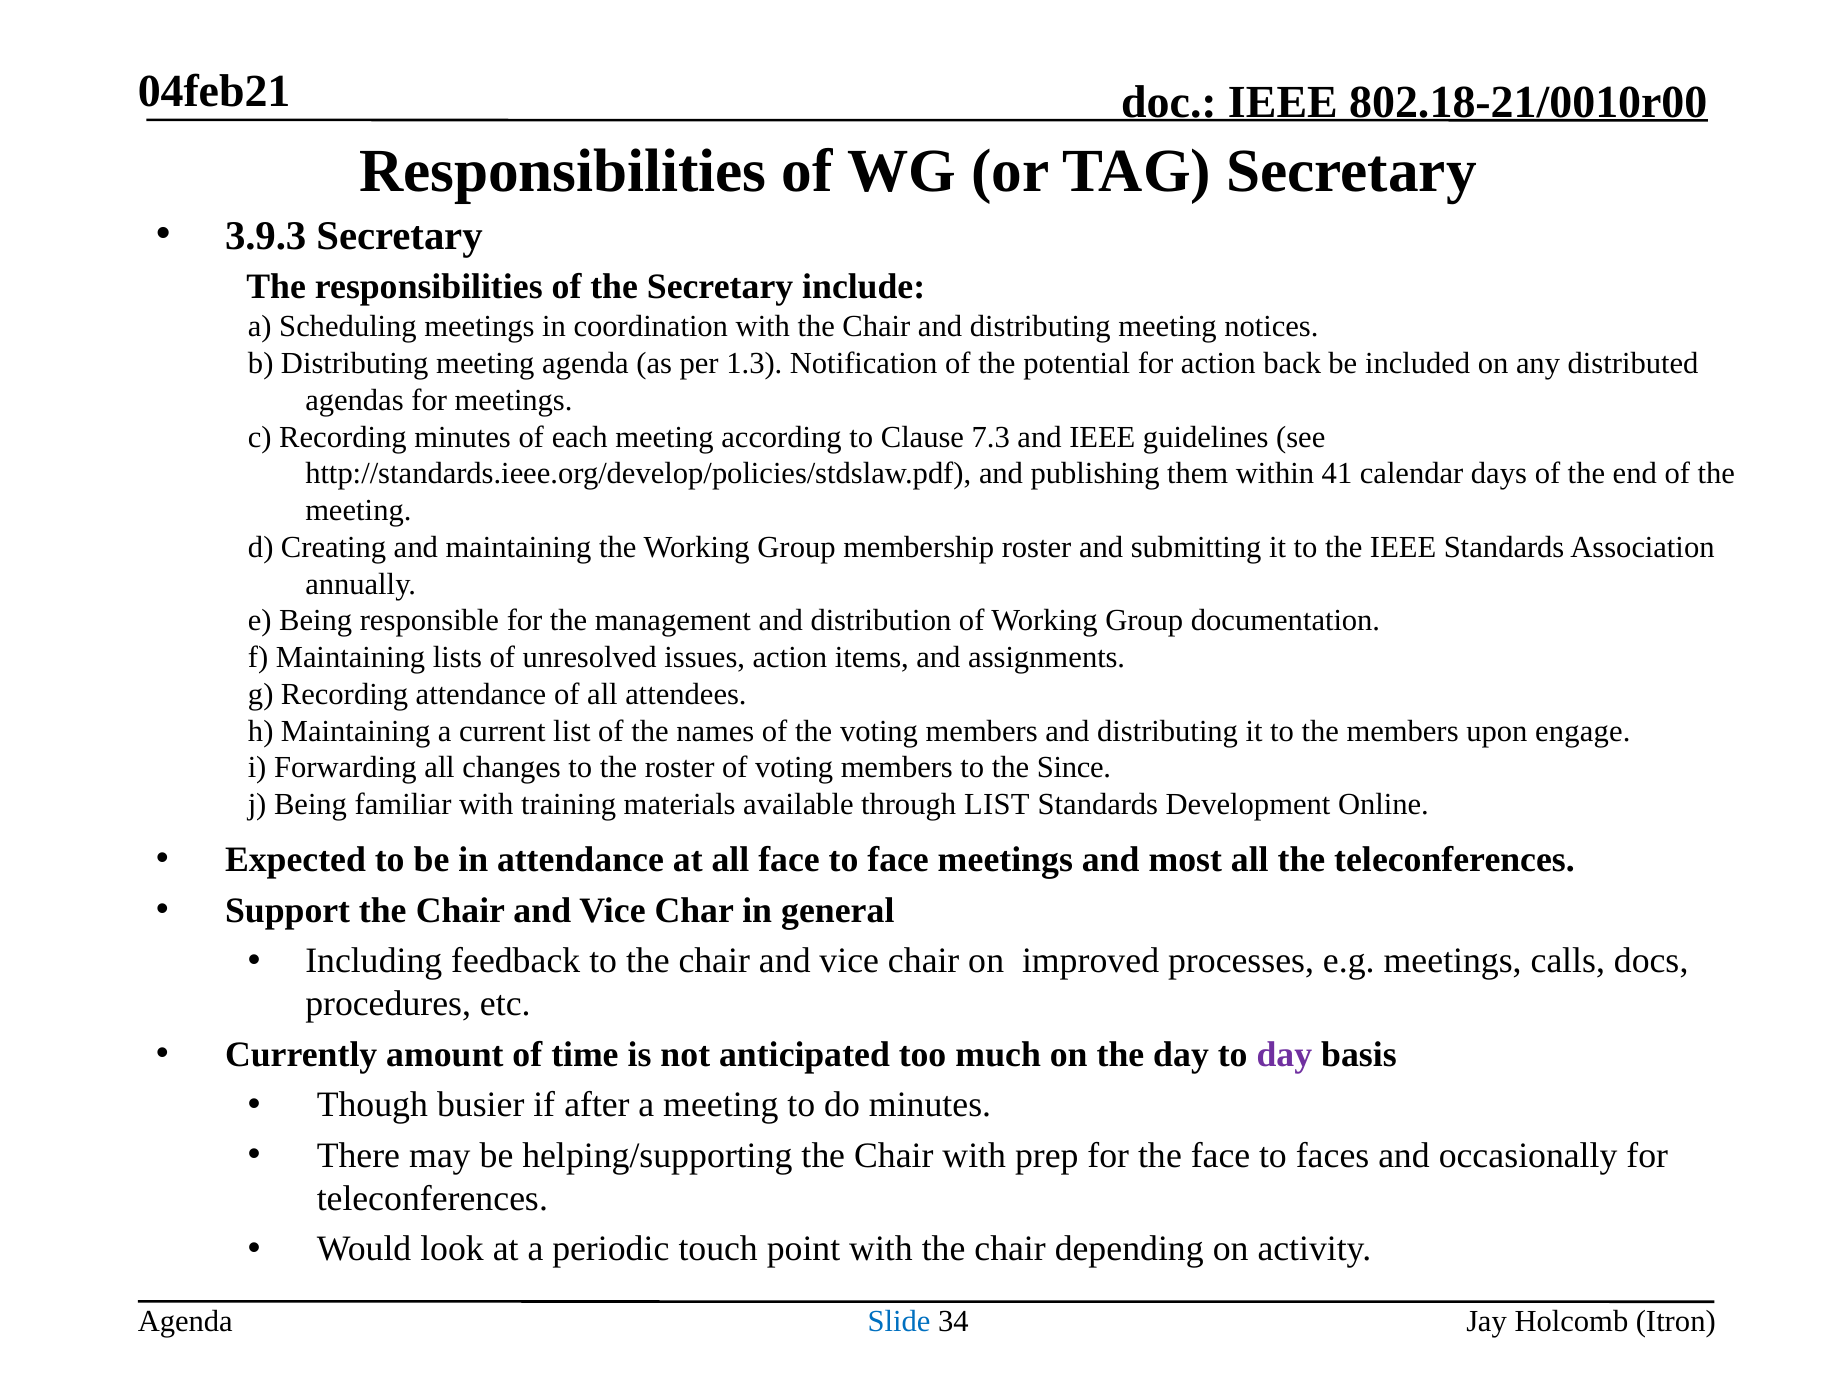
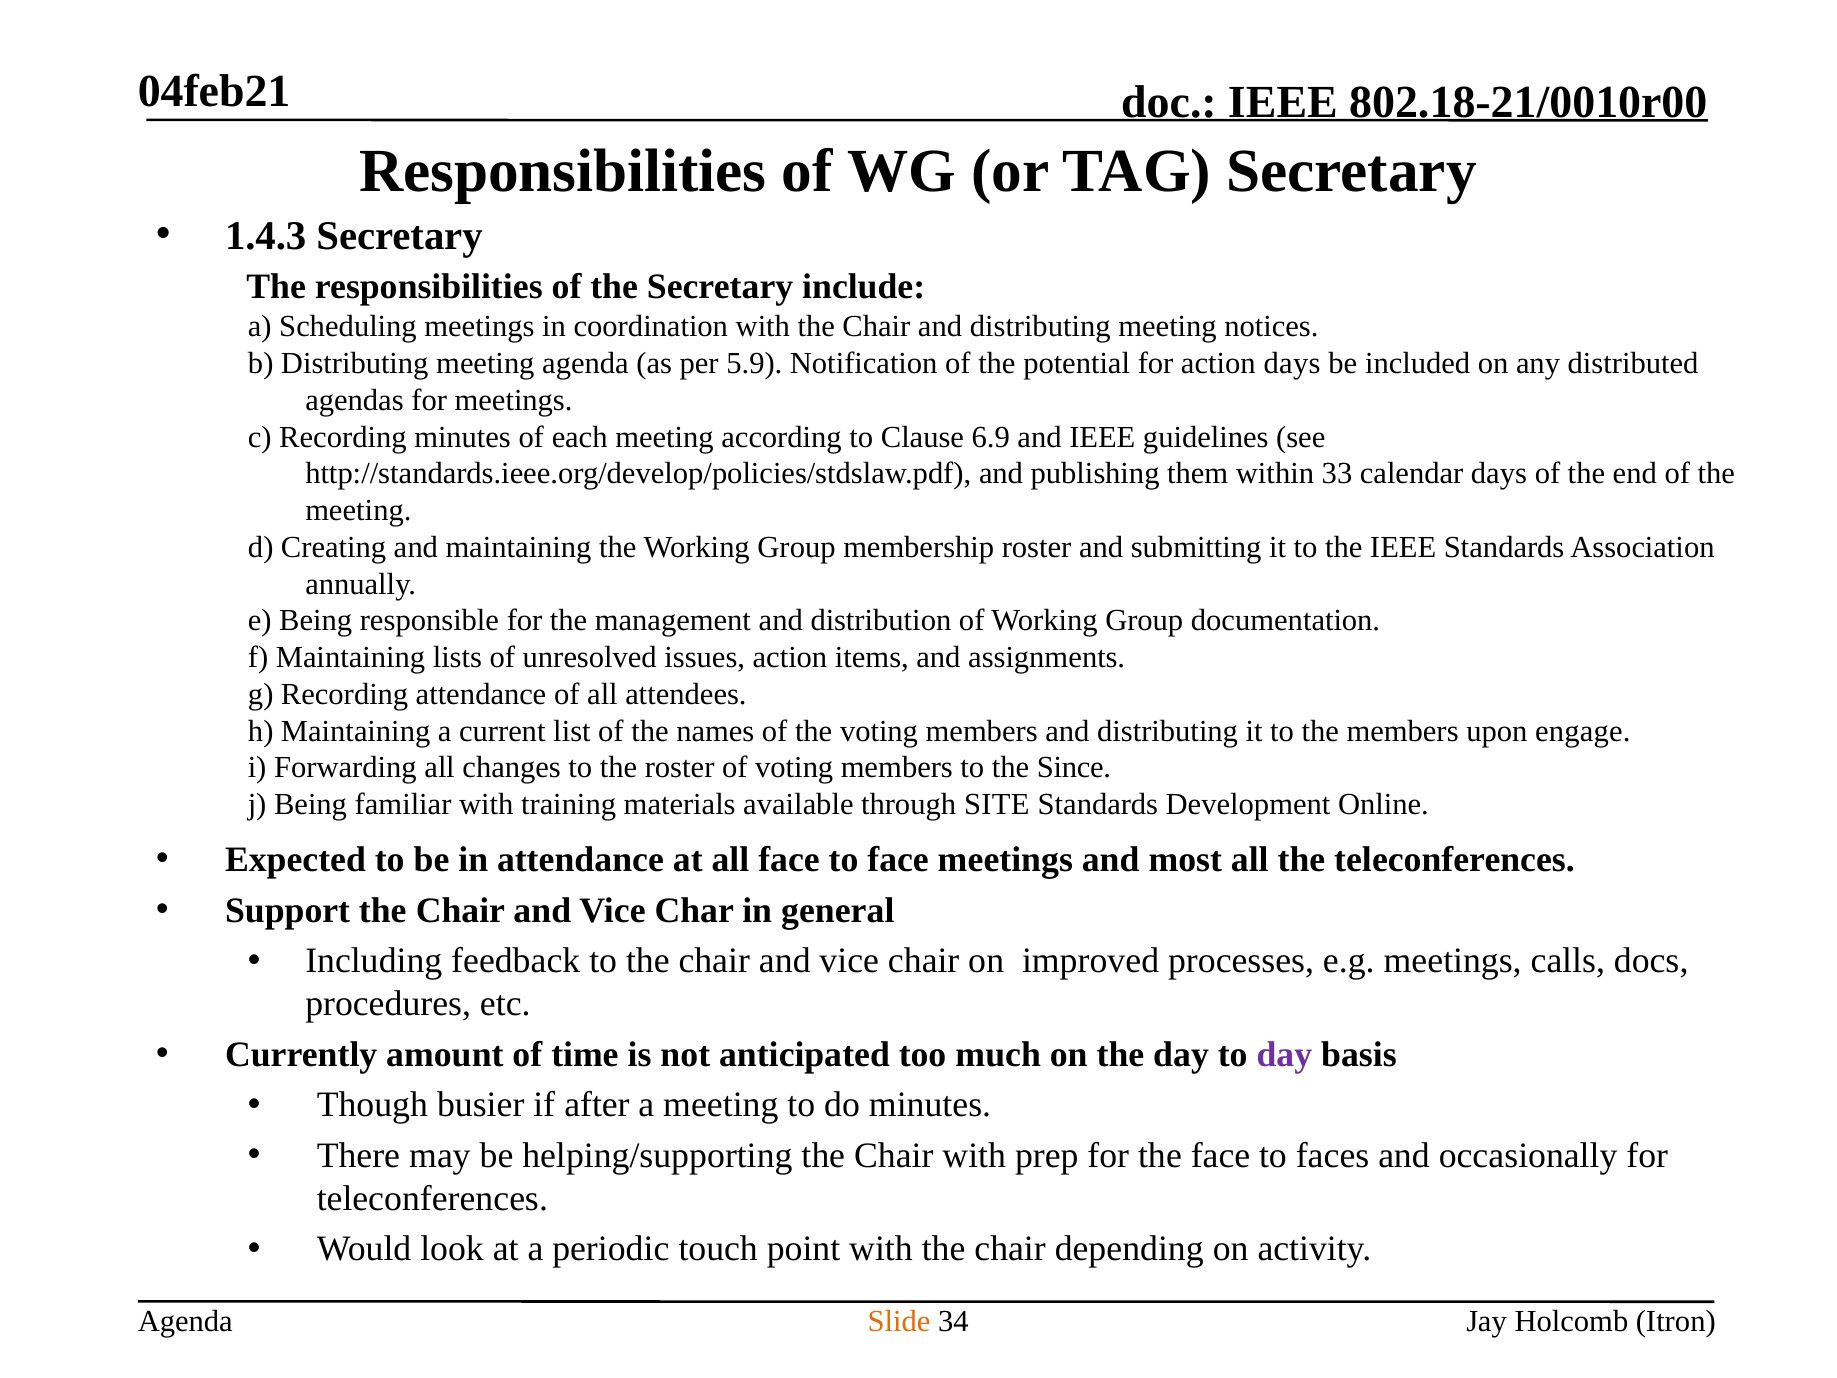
3.9.3: 3.9.3 -> 1.4.3 (266, 236)
1.3: 1.3 -> 5.9 (754, 363)
action back: back -> days (1292, 363)
7.3: 7.3 -> 6.9 (991, 437)
41: 41 -> 33 (1337, 474)
through LIST: LIST -> SITE (997, 804)
Slide colour: blue -> orange (899, 1321)
